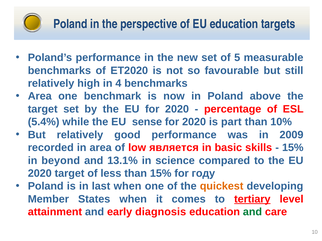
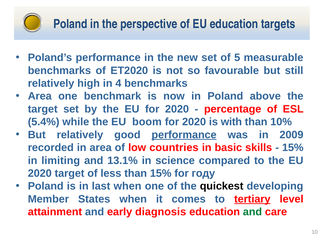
sense: sense -> boom (147, 122)
part: part -> with (231, 122)
performance underline: none -> present (184, 135)
является: является -> countries (174, 148)
beyond: beyond -> limiting (61, 161)
quickest colour: orange -> black (222, 187)
